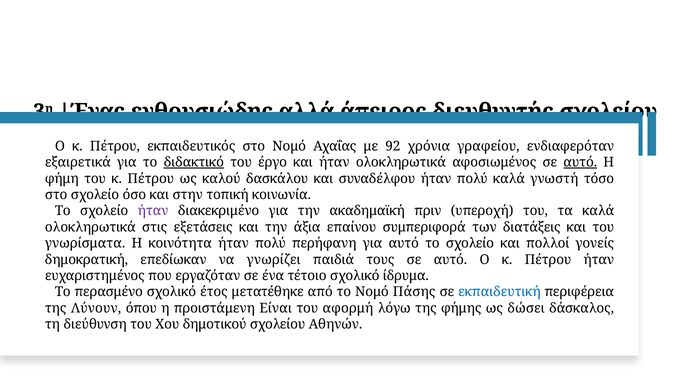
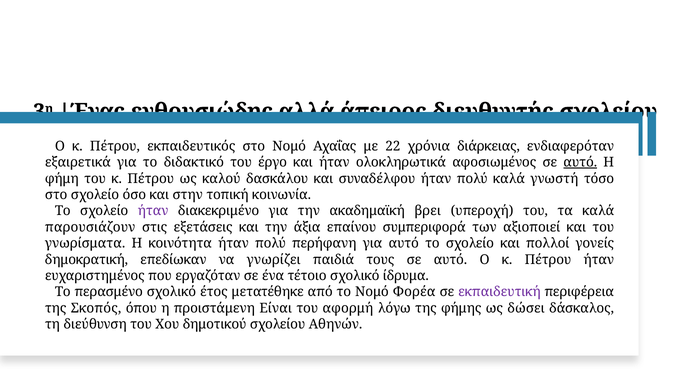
92: 92 -> 22 (393, 146)
γραφείου: γραφείου -> διάρκειας (488, 146)
διδακτικό underline: present -> none (194, 163)
πριν: πριν -> βρει (428, 211)
ολοκληρωτικά: ολοκληρωτικά -> παρουσιάζουν (90, 228)
διατάξεις: διατάξεις -> αξιοποιεί (532, 228)
Πάσης: Πάσης -> Φορέα (414, 293)
εκπαιδευτική colour: blue -> purple (499, 293)
Λύνουν: Λύνουν -> Σκοπός (96, 309)
